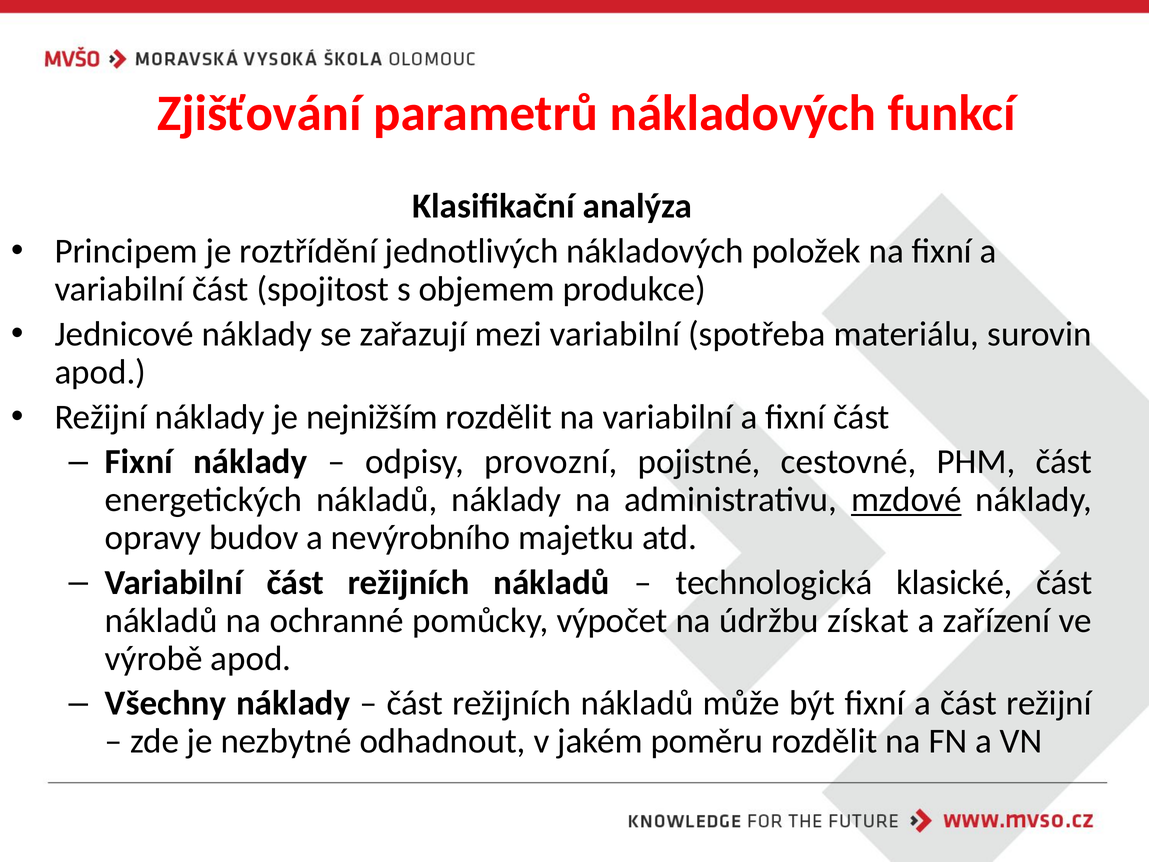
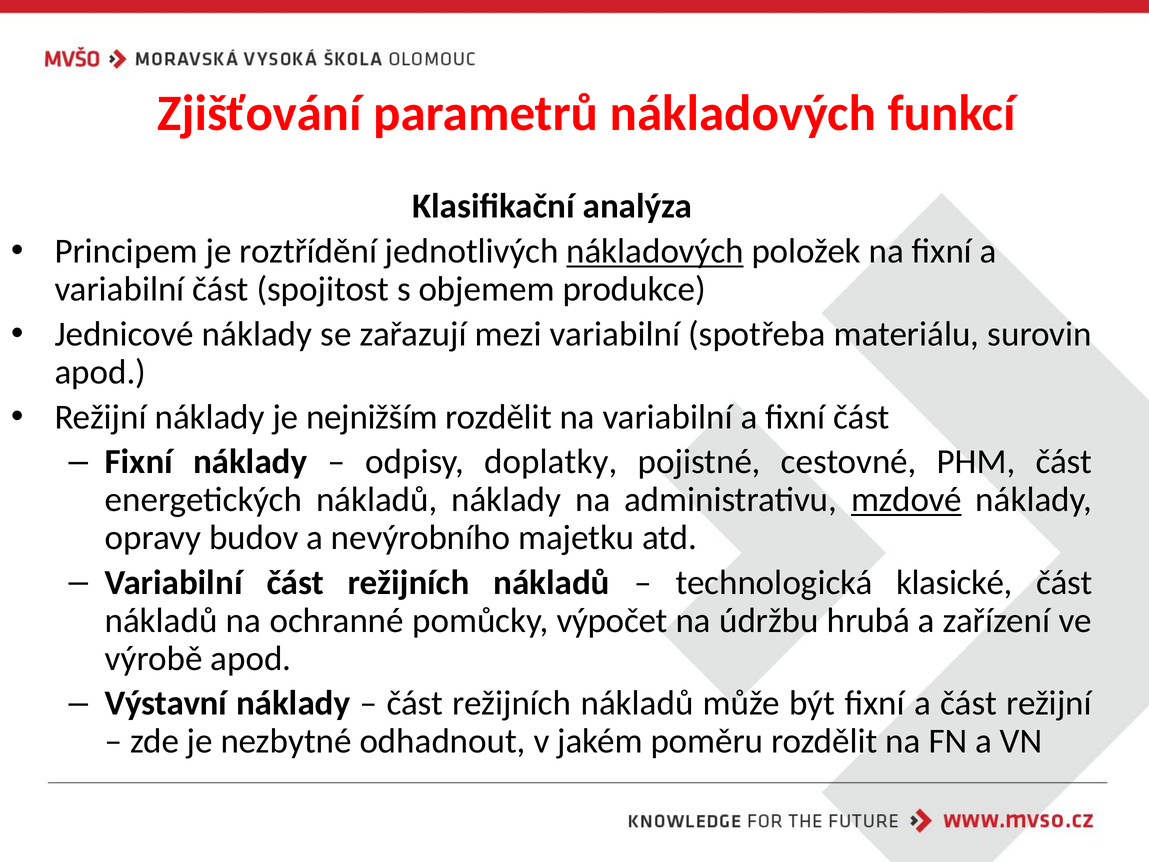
nákladových underline: none -> present (655, 251)
provozní: provozní -> doplatky (551, 462)
získat: získat -> hrubá (868, 620)
Všechny: Všechny -> Výstavní (166, 703)
